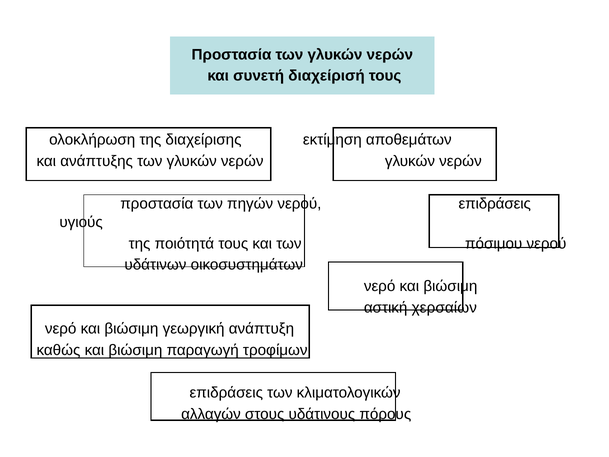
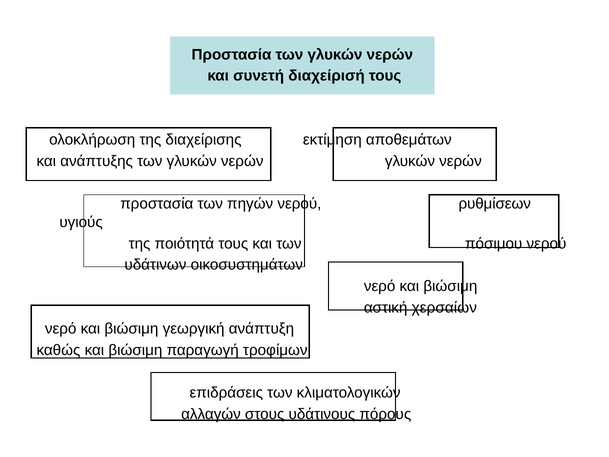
νερού επιδράσεις: επιδράσεις -> ρυθμίσεων (495, 204)
